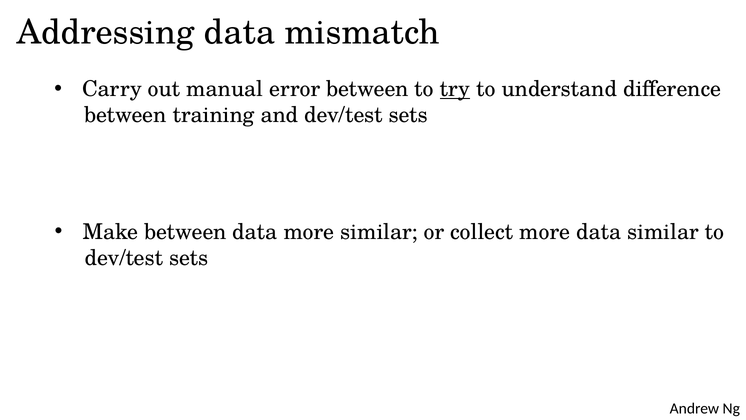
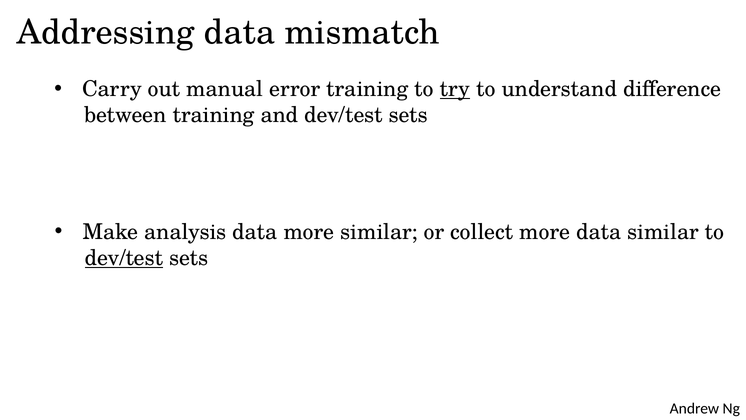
error between: between -> training (367, 89)
Make between: between -> analysis (185, 232)
dev/test underline: none -> present (124, 258)
